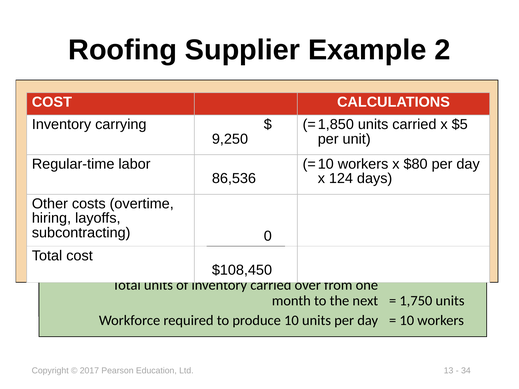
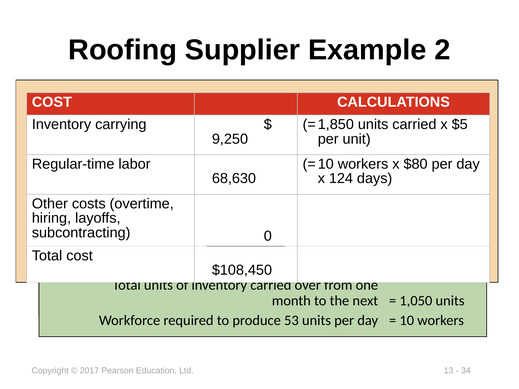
86,536: 86,536 -> 68,630 (234, 179)
1,750: 1,750 -> 1,050 (416, 301)
produce 10: 10 -> 53 (291, 321)
